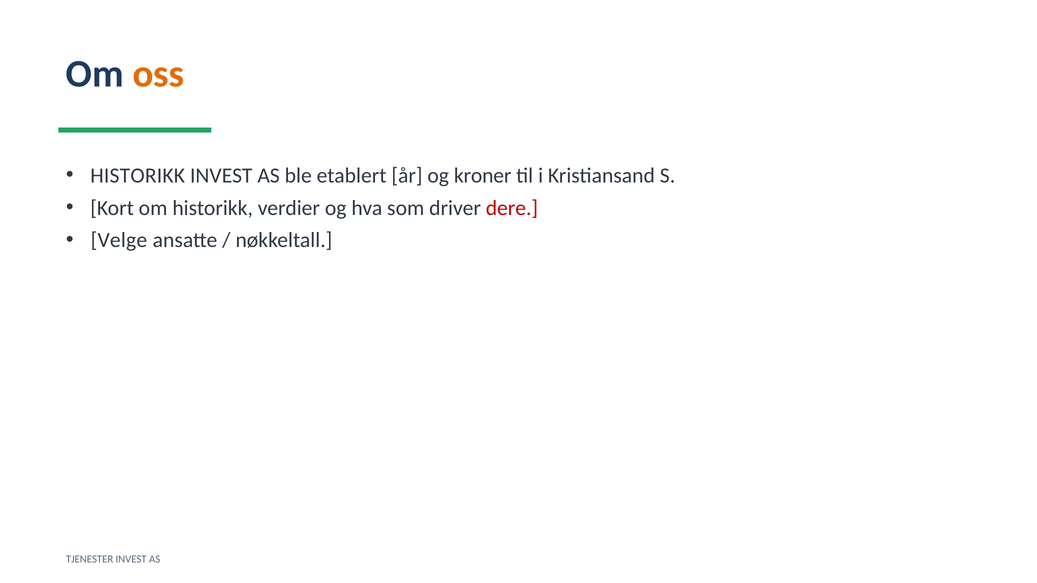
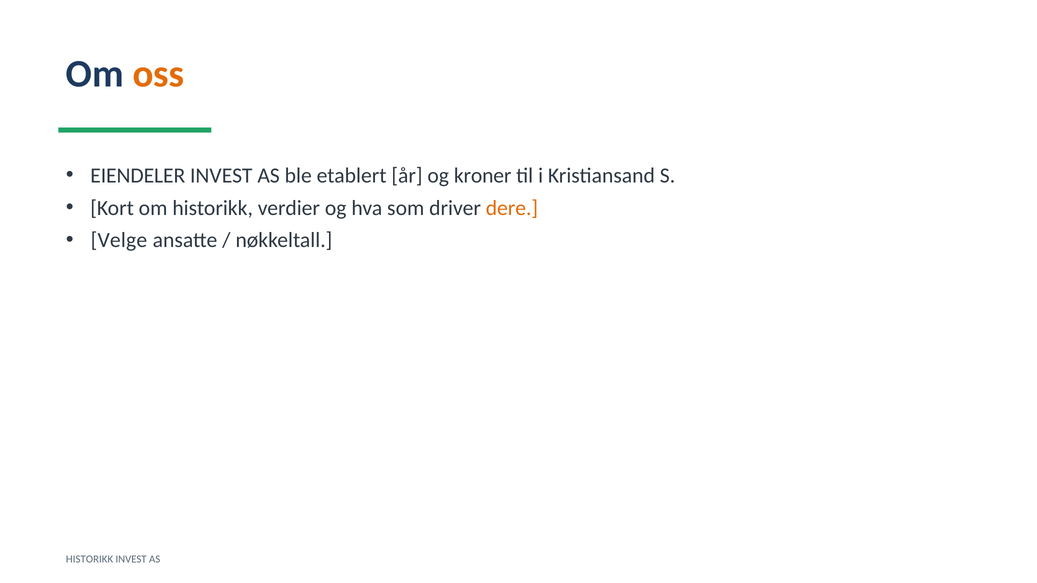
HISTORIKK: HISTORIKK -> EIENDELER (138, 176)
dere colour: red -> orange (512, 208)
TJENESTER: TJENESTER -> HISTORIKK (90, 560)
